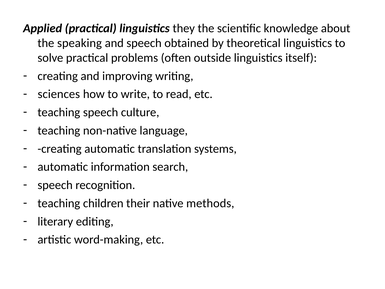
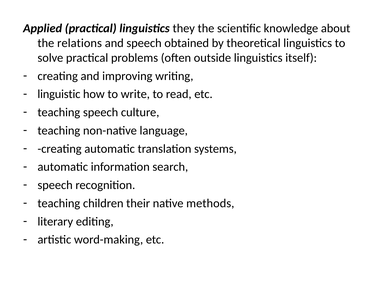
speaking: speaking -> relations (80, 43)
sciences: sciences -> linguistic (59, 94)
